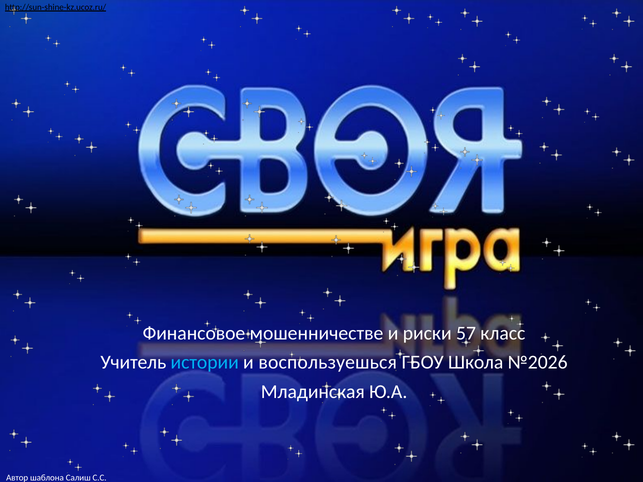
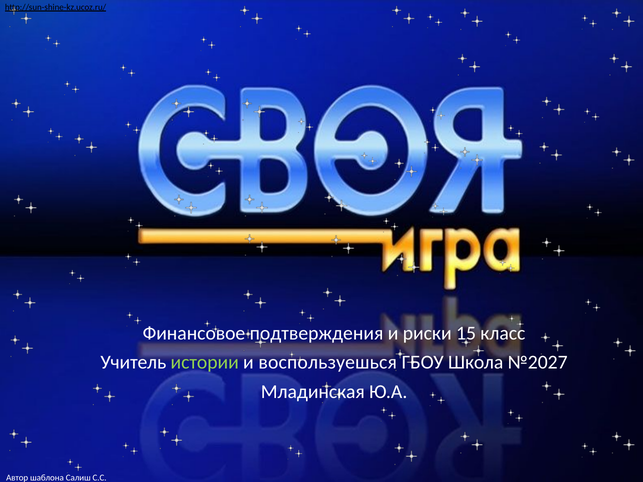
мошенничестве: мошенничестве -> подтверждения (317, 333)
57: 57 -> 15 (466, 333)
истории colour: light blue -> light green (205, 363)
№2026: №2026 -> №2027 (538, 363)
